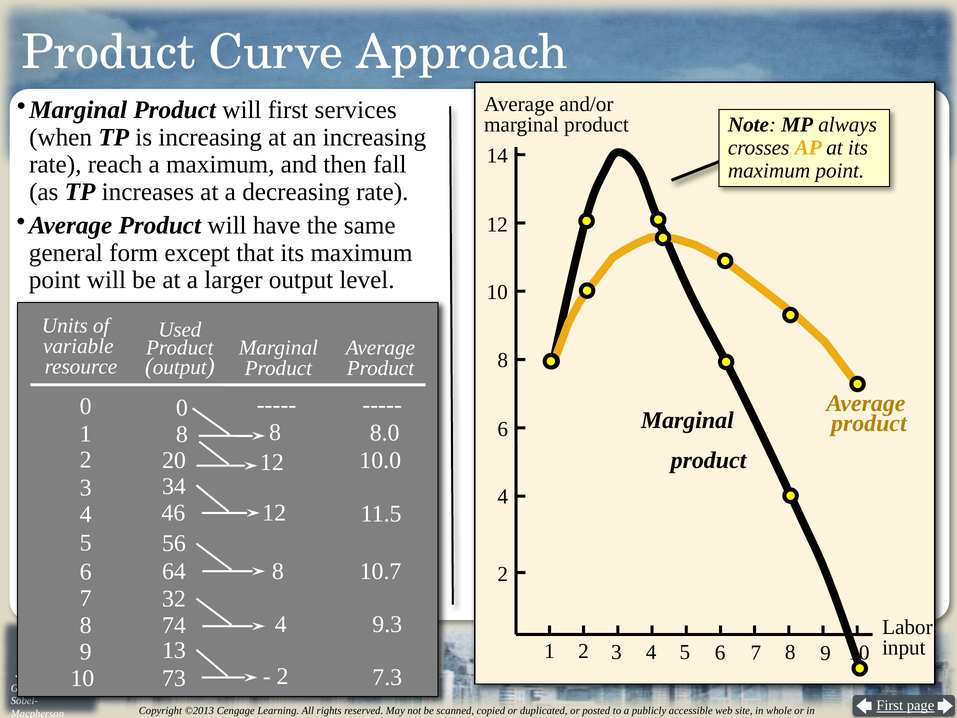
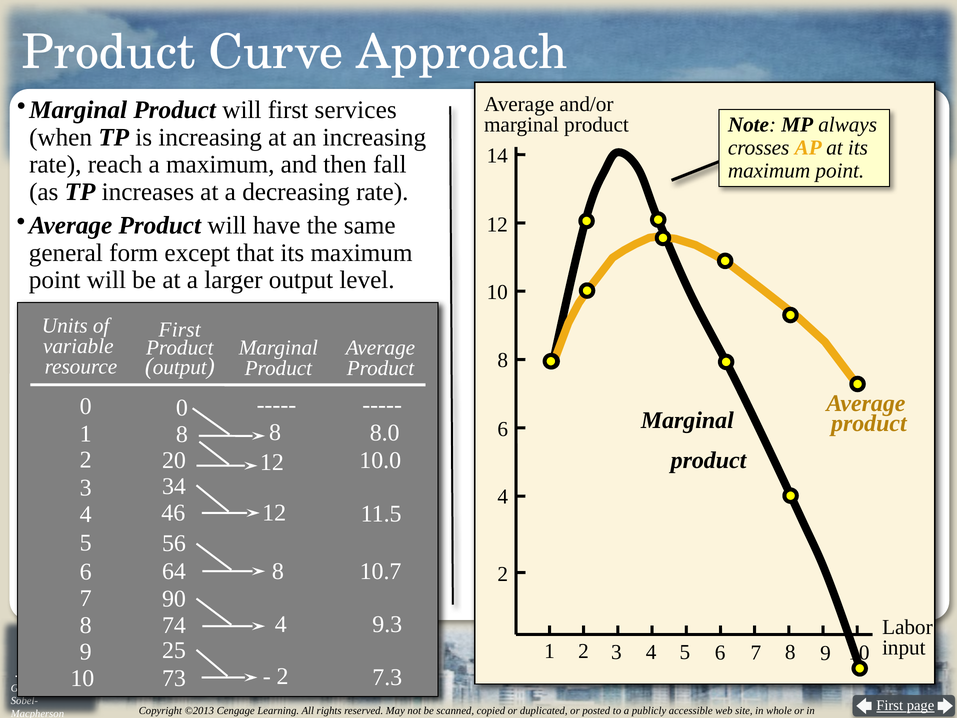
Used: Used -> First (180, 330)
32: 32 -> 90 (174, 599)
13: 13 -> 25 (174, 650)
